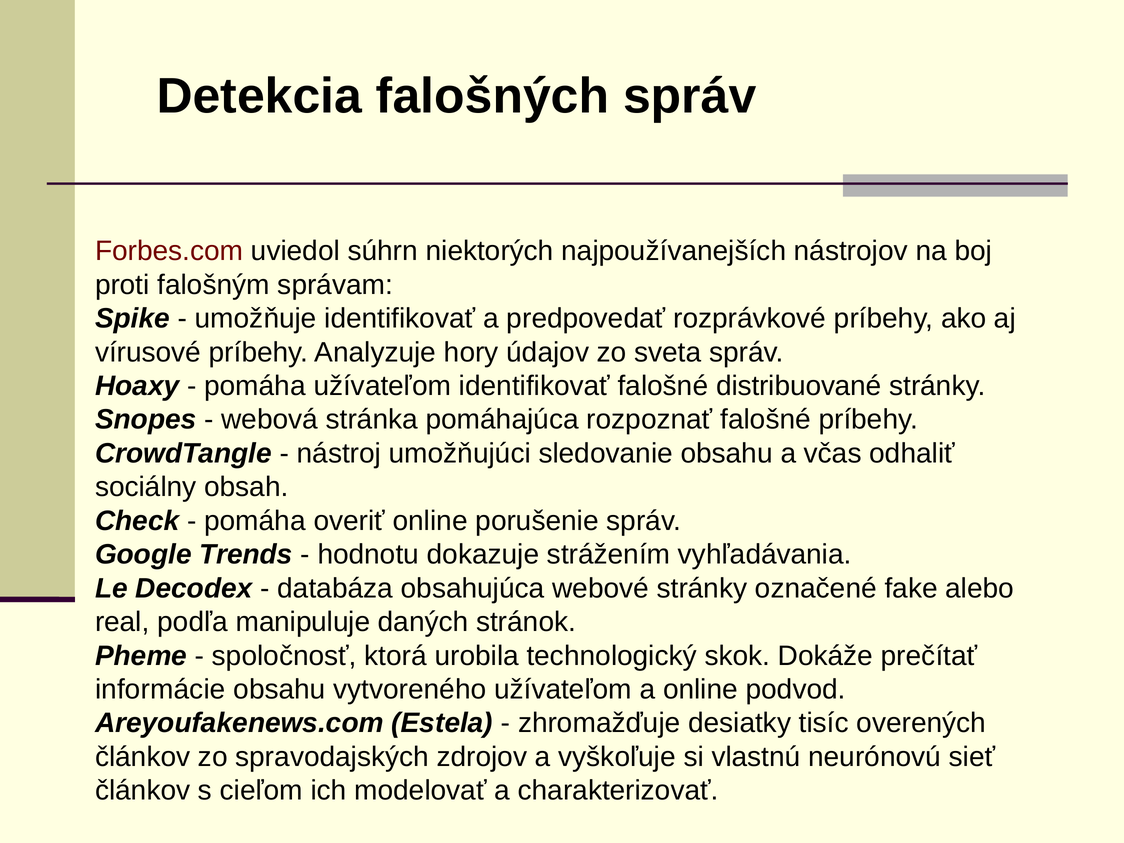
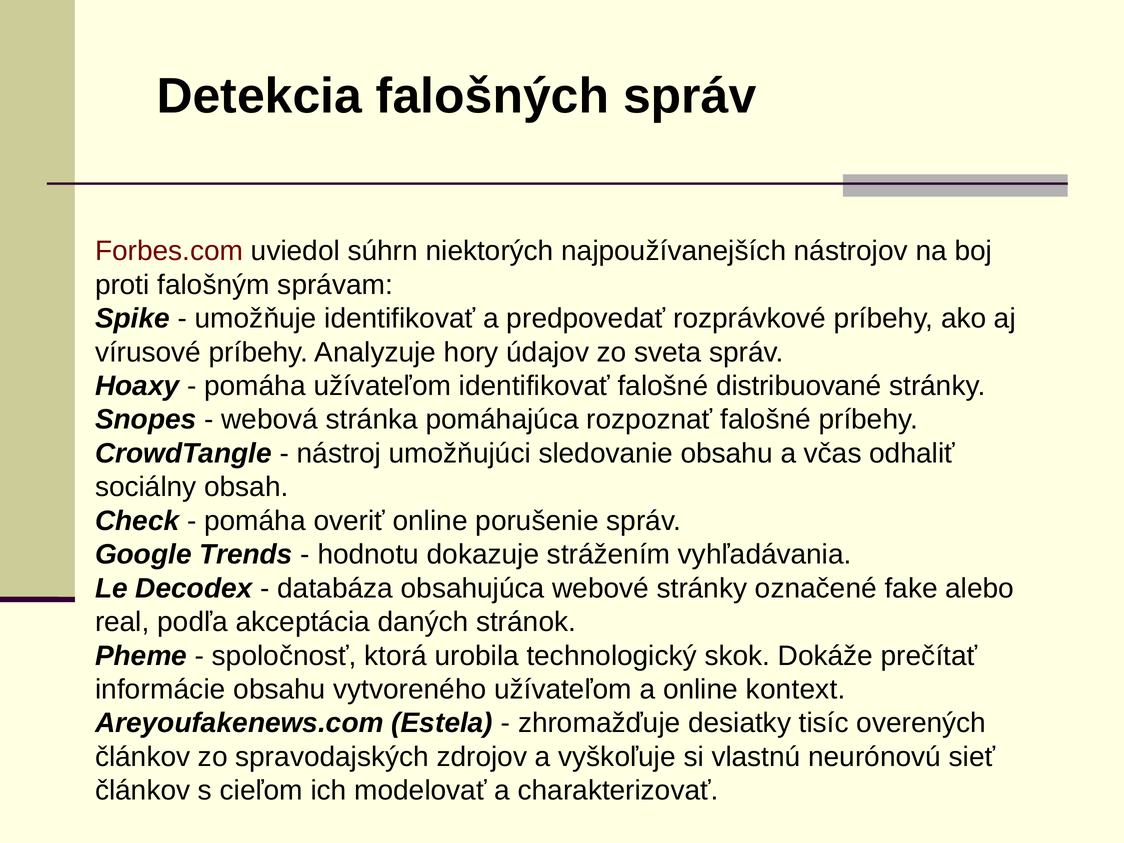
manipuluje: manipuluje -> akceptácia (303, 622)
podvod: podvod -> kontext (796, 689)
